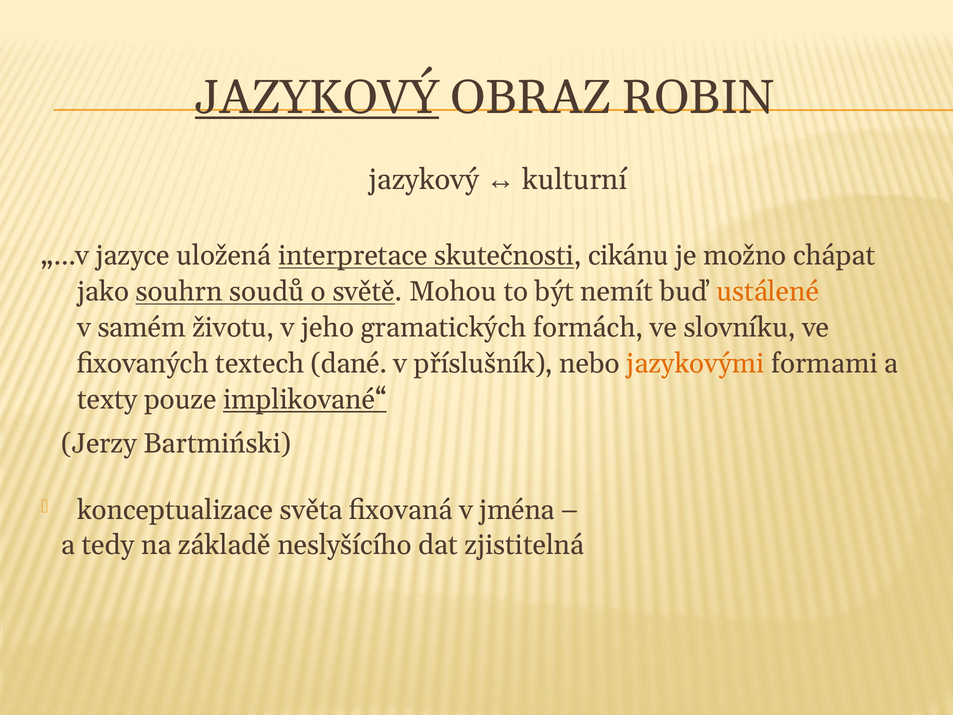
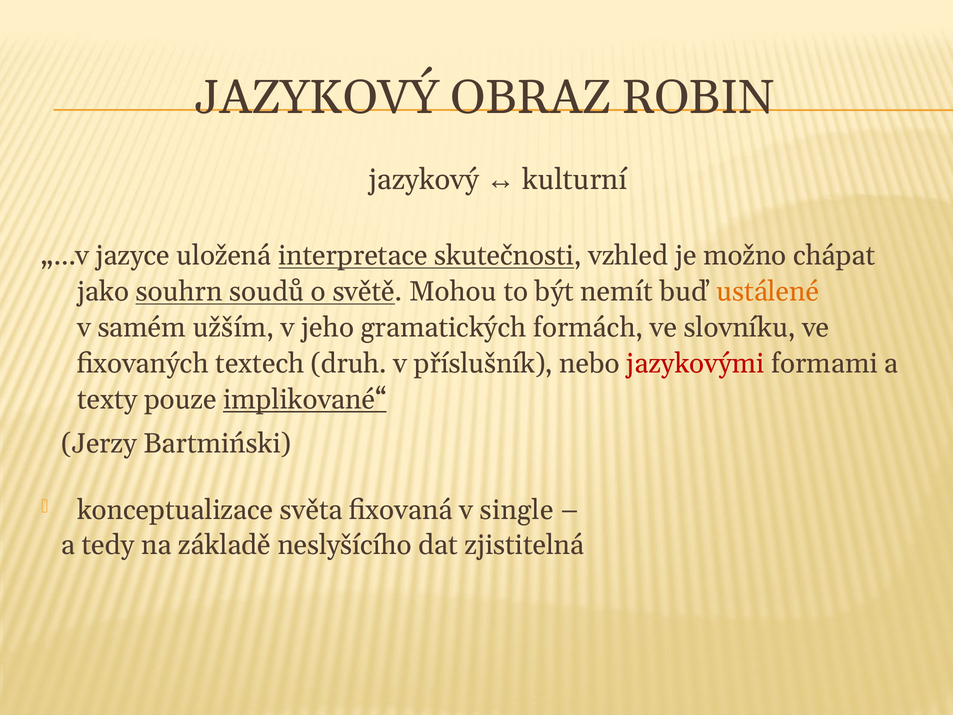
JAZYKOVÝ underline: present -> none (317, 97)
cikánu: cikánu -> vzhled (628, 255)
životu: životu -> užším (233, 327)
dané: dané -> druh (349, 363)
jazykovými colour: orange -> red (695, 363)
jména: jména -> single (517, 510)
